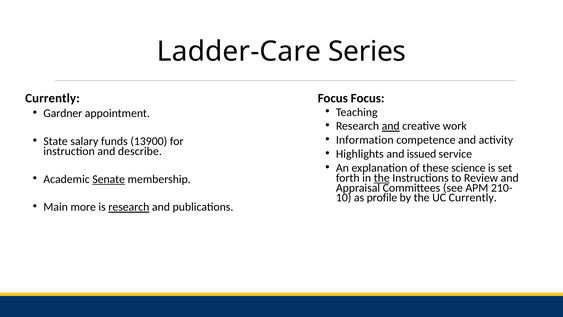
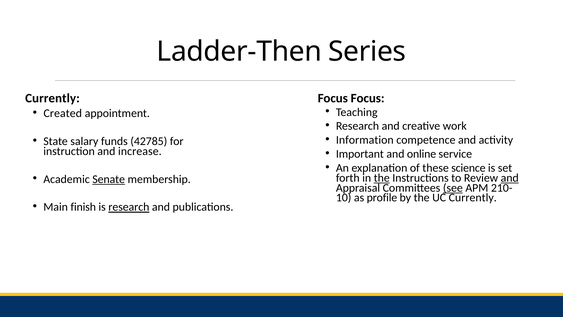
Ladder-Care: Ladder-Care -> Ladder-Then (239, 51)
Gardner: Gardner -> Created (63, 113)
and underline: present -> none (391, 126)
13900: 13900 -> 42785 (149, 141)
describe: describe -> increase (140, 151)
Highlights: Highlights -> Important (360, 154)
issued: issued -> online (422, 154)
and underline: none -> present (510, 178)
see underline: none -> present (453, 188)
more: more -> finish (83, 207)
